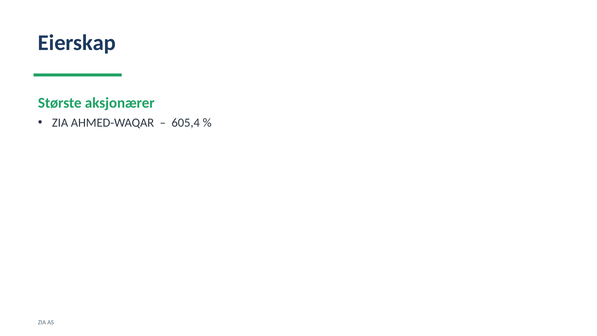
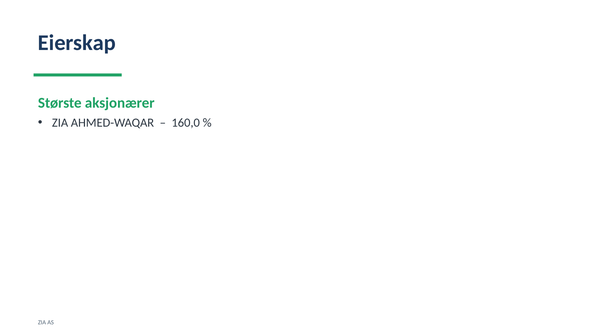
605,4: 605,4 -> 160,0 (186, 123)
